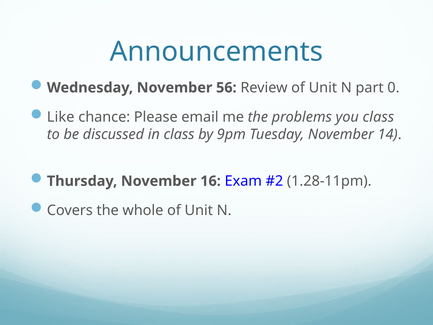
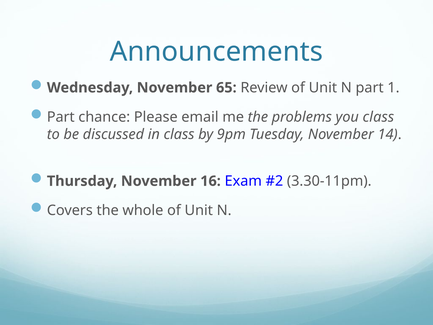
56: 56 -> 65 (226, 88)
0: 0 -> 1 (393, 88)
Like: Like -> Part (61, 117)
1.28-11pm: 1.28-11pm -> 3.30-11pm (329, 181)
